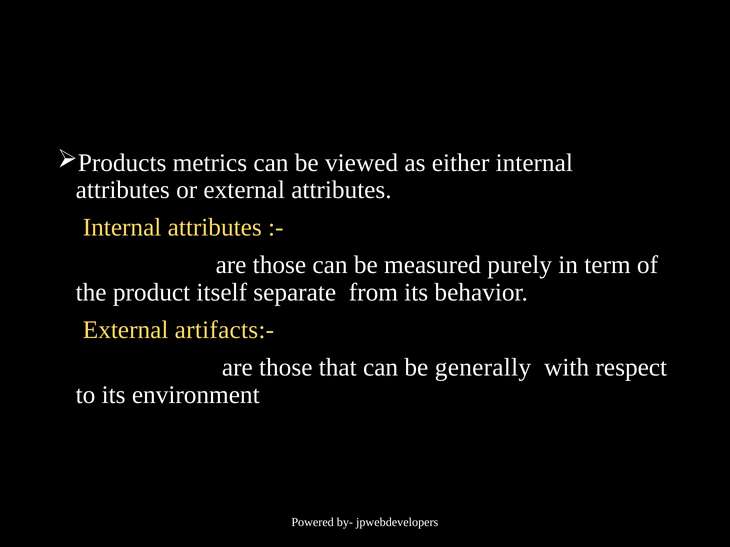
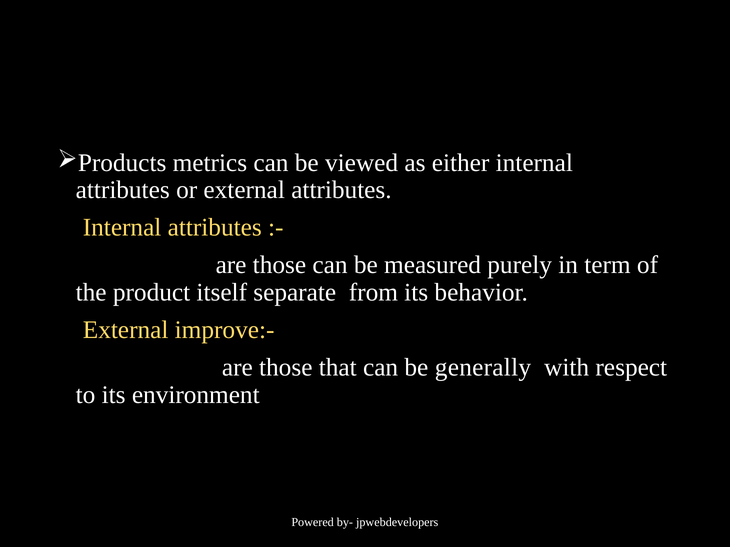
artifacts:-: artifacts:- -> improve:- (225, 330)
